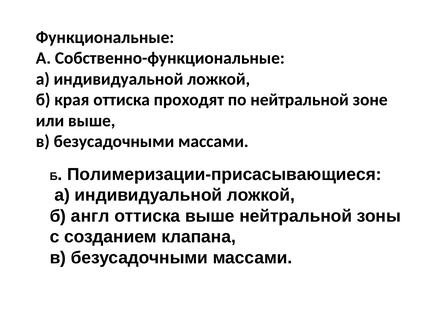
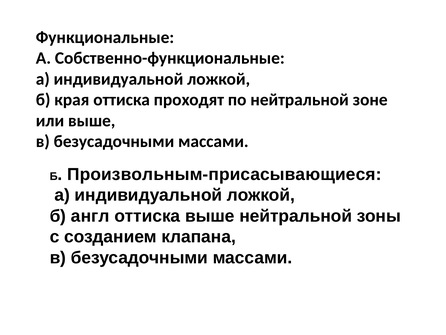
Полимеризации-присасывающиеся: Полимеризации-присасывающиеся -> Произвольным-присасывающиеся (224, 174)
